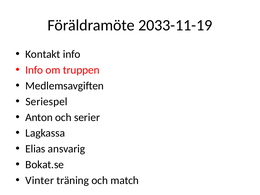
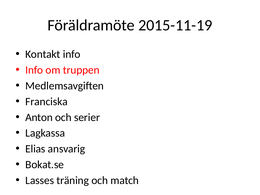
2033-11-19: 2033-11-19 -> 2015-11-19 (175, 25)
Seriespel: Seriespel -> Franciska (47, 102)
Vinter: Vinter -> Lasses (40, 180)
